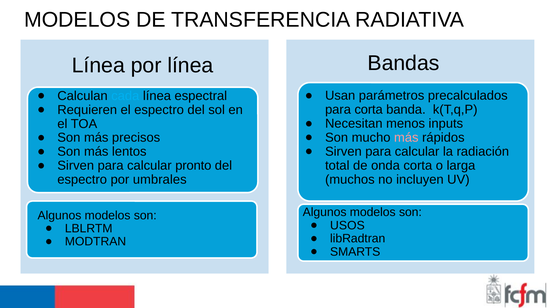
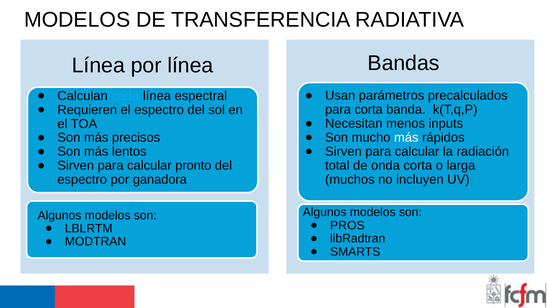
más colour: pink -> white (406, 137)
umbrales: umbrales -> ganadora (160, 179)
USOS: USOS -> PROS (347, 225)
